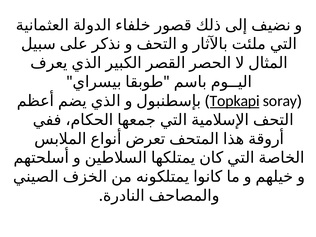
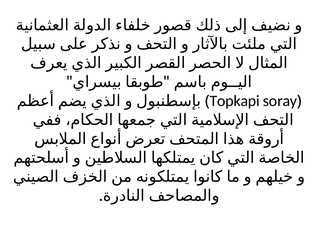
Topkapi underline: present -> none (235, 101)
